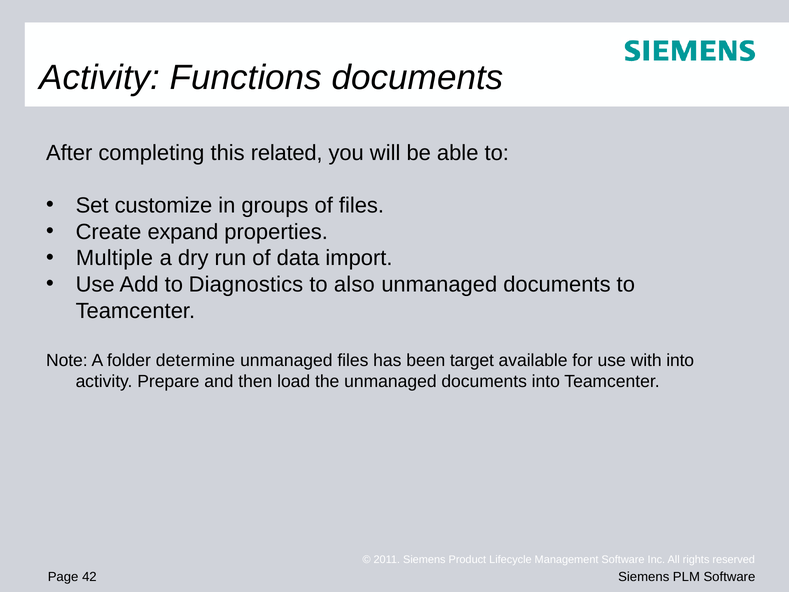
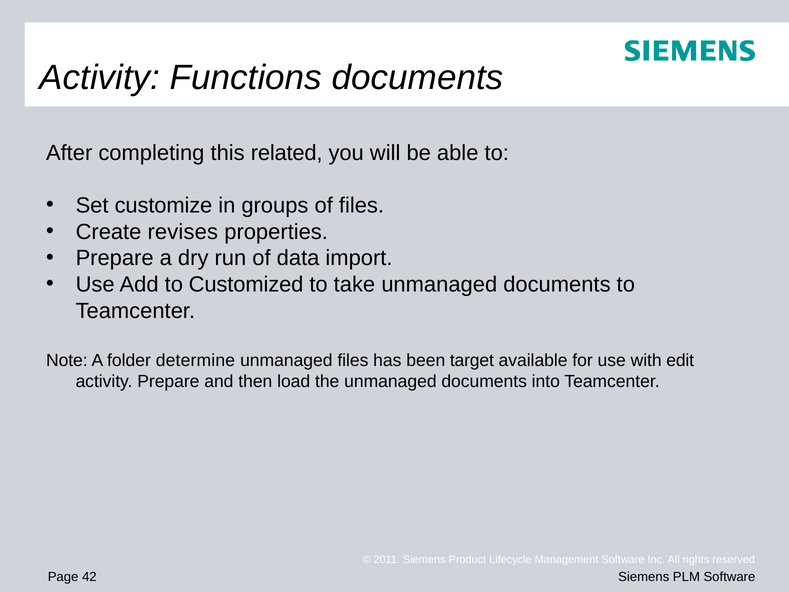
expand: expand -> revises (183, 232)
Multiple: Multiple -> Prepare (115, 258)
Diagnostics: Diagnostics -> Customized (246, 284)
also: also -> take (354, 284)
with into: into -> edit (680, 360)
